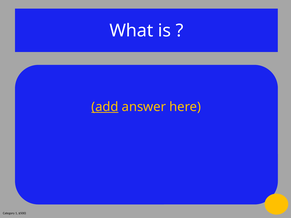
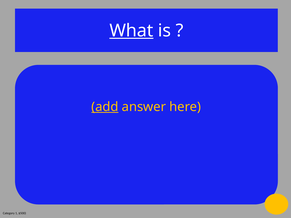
What underline: none -> present (131, 31)
